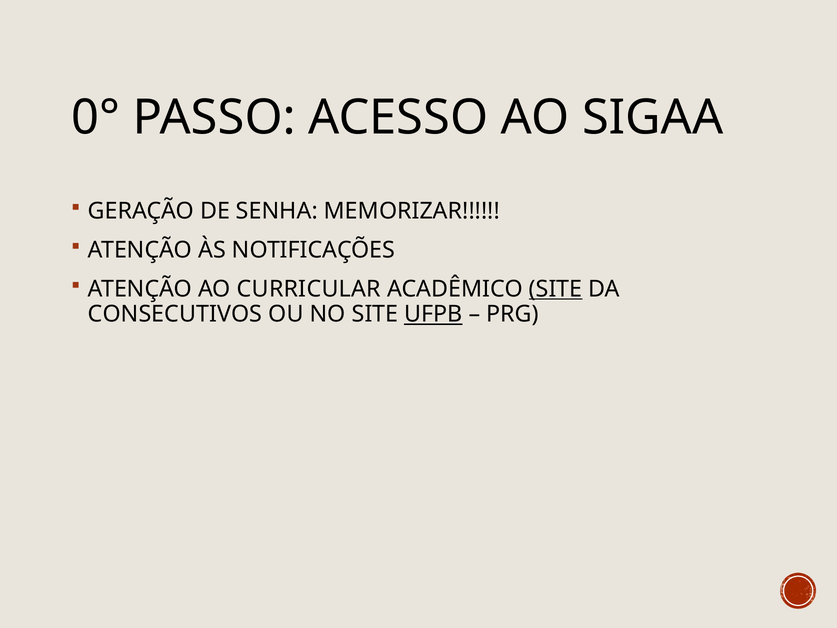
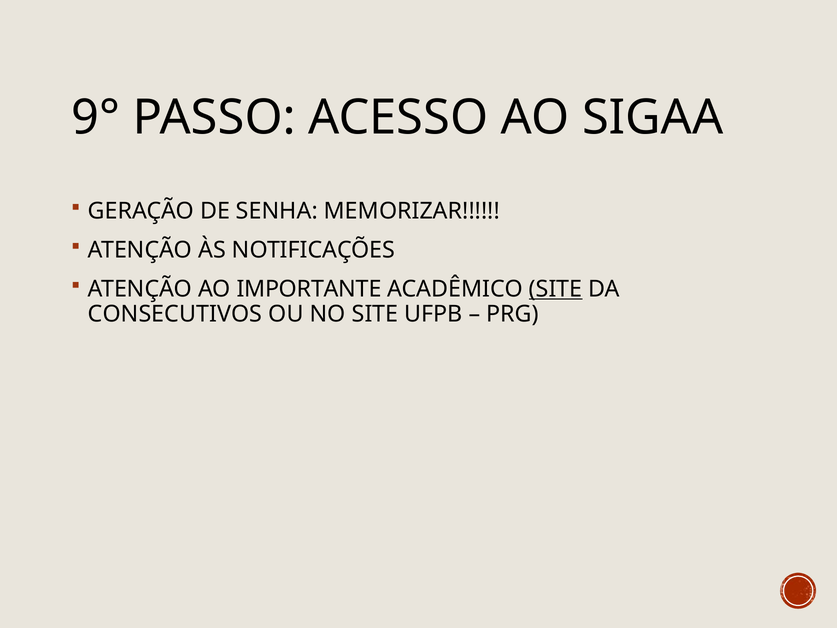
0°: 0° -> 9° (96, 118)
CURRICULAR: CURRICULAR -> IMPORTANTE (309, 289)
UFPB underline: present -> none (433, 314)
